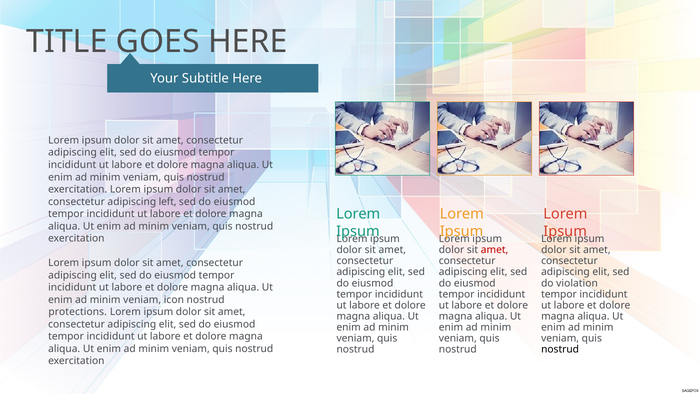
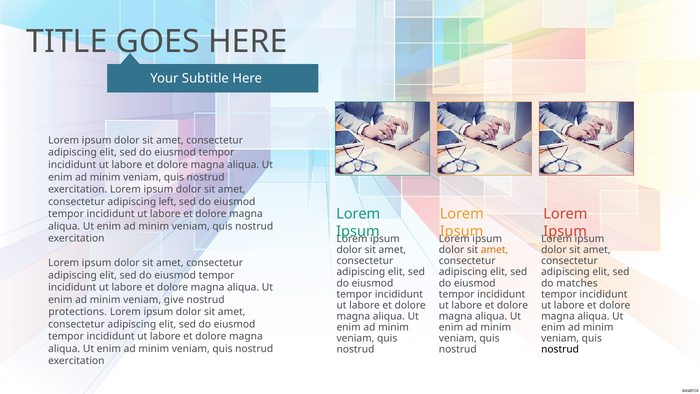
amet colour: red -> orange (495, 250)
violation: violation -> matches (577, 283)
icon: icon -> give (174, 300)
